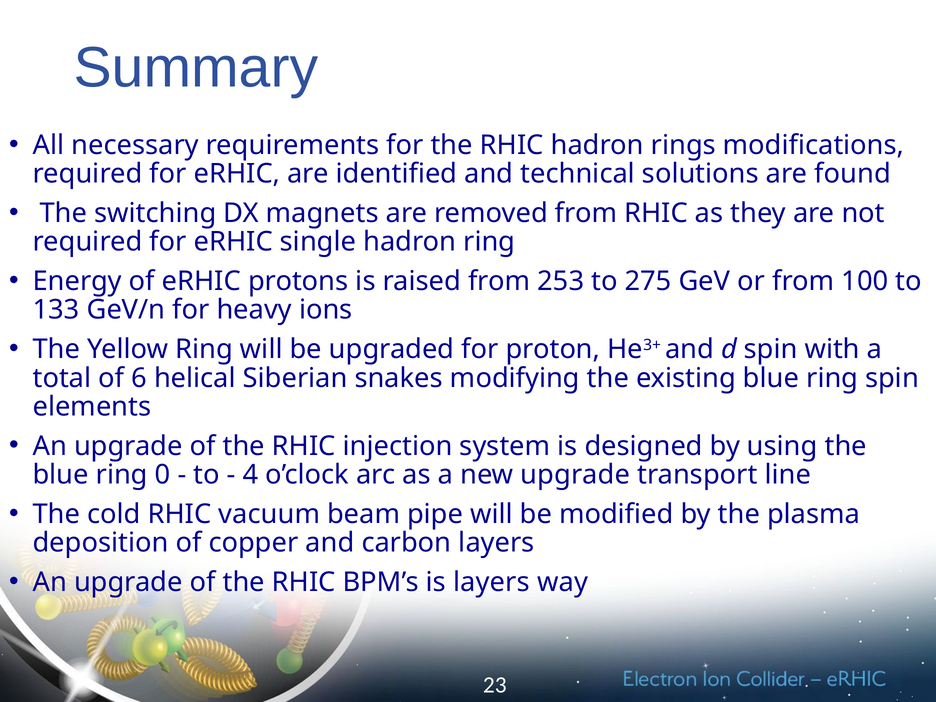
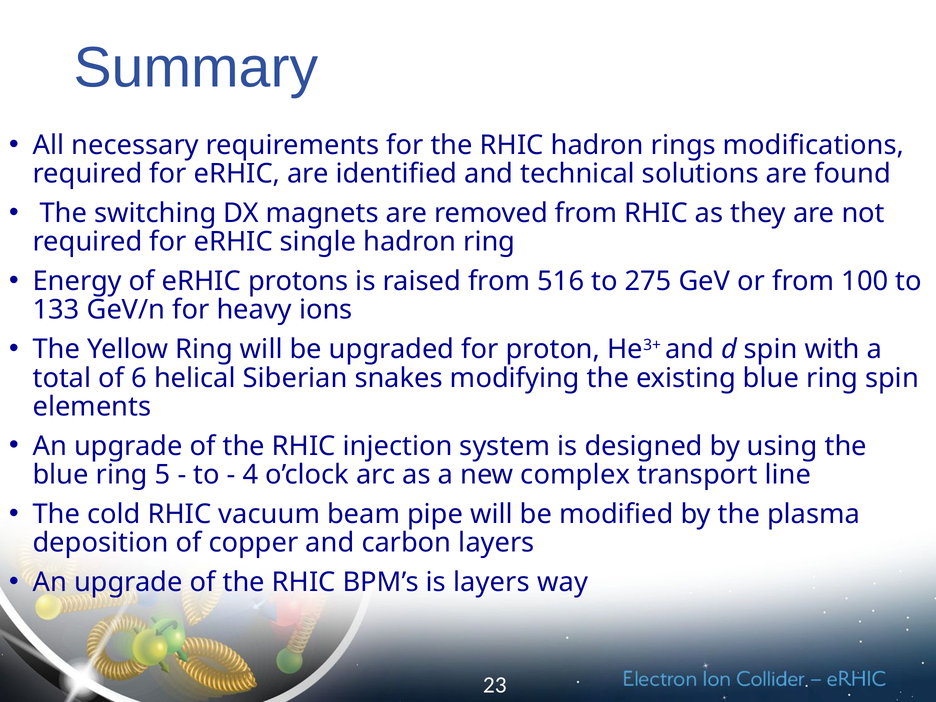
253: 253 -> 516 (561, 281)
0: 0 -> 5 (163, 475)
new upgrade: upgrade -> complex (575, 475)
